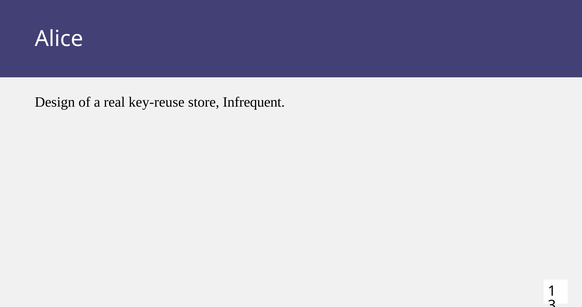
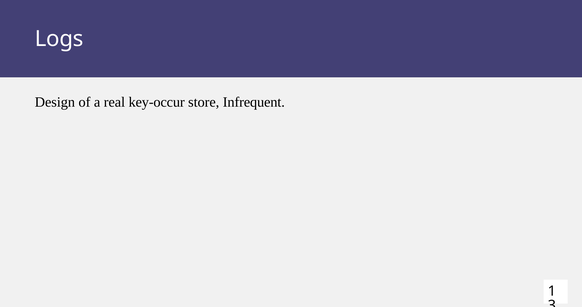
Alice: Alice -> Logs (59, 39)
key-reuse: key-reuse -> key-occur (157, 102)
